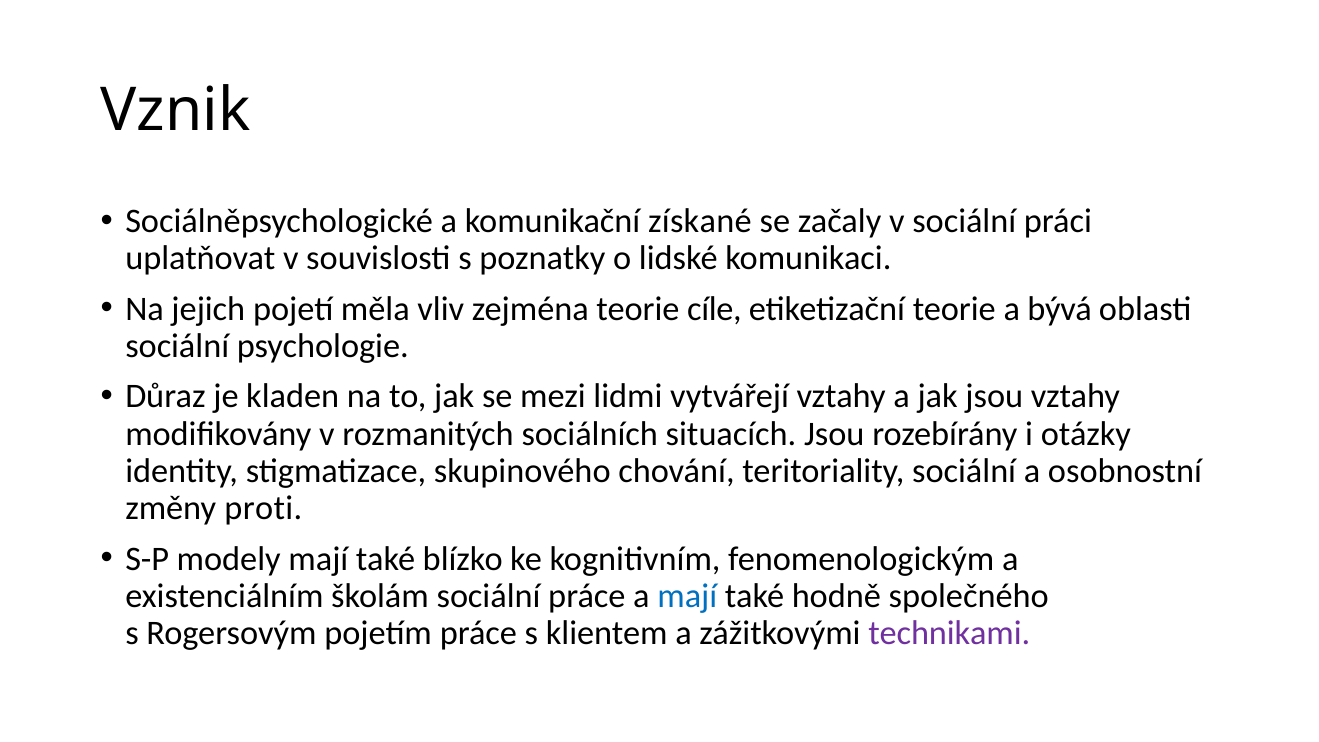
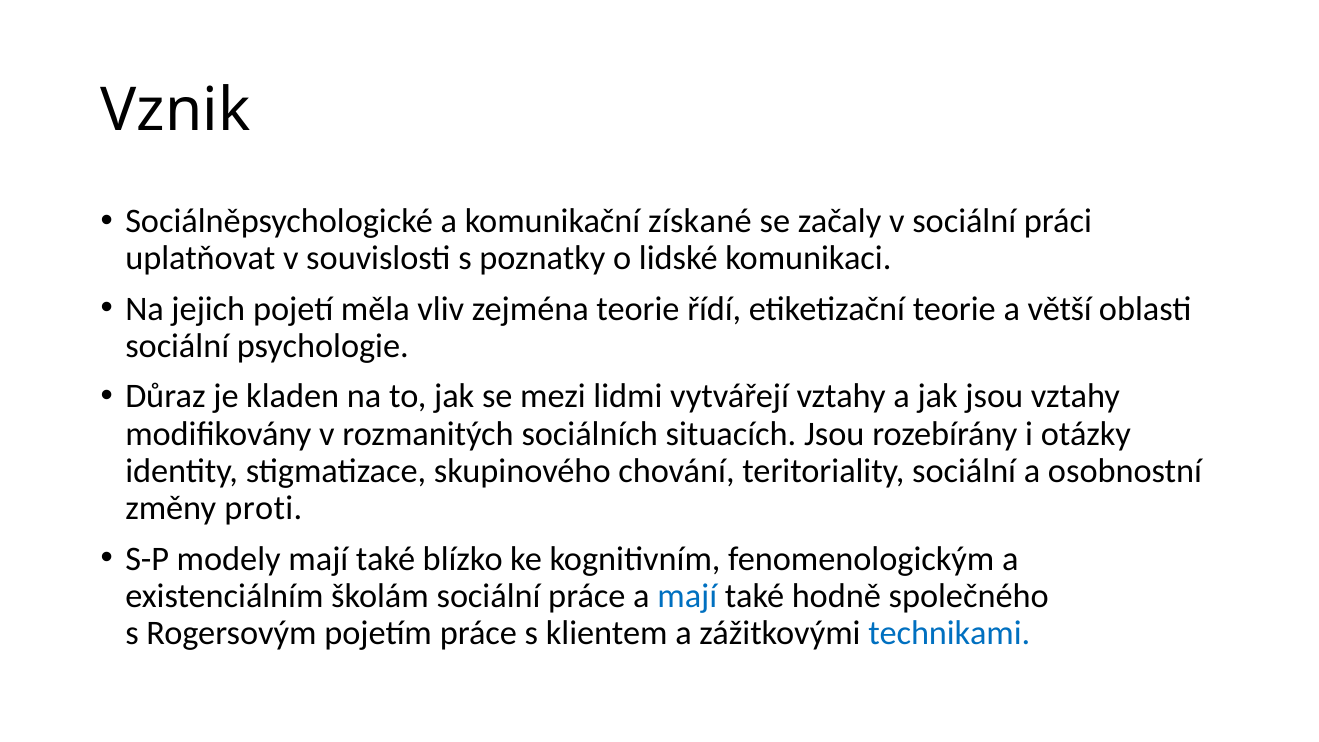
cíle: cíle -> řídí (714, 309)
bývá: bývá -> větší (1060, 309)
technikami colour: purple -> blue (949, 633)
